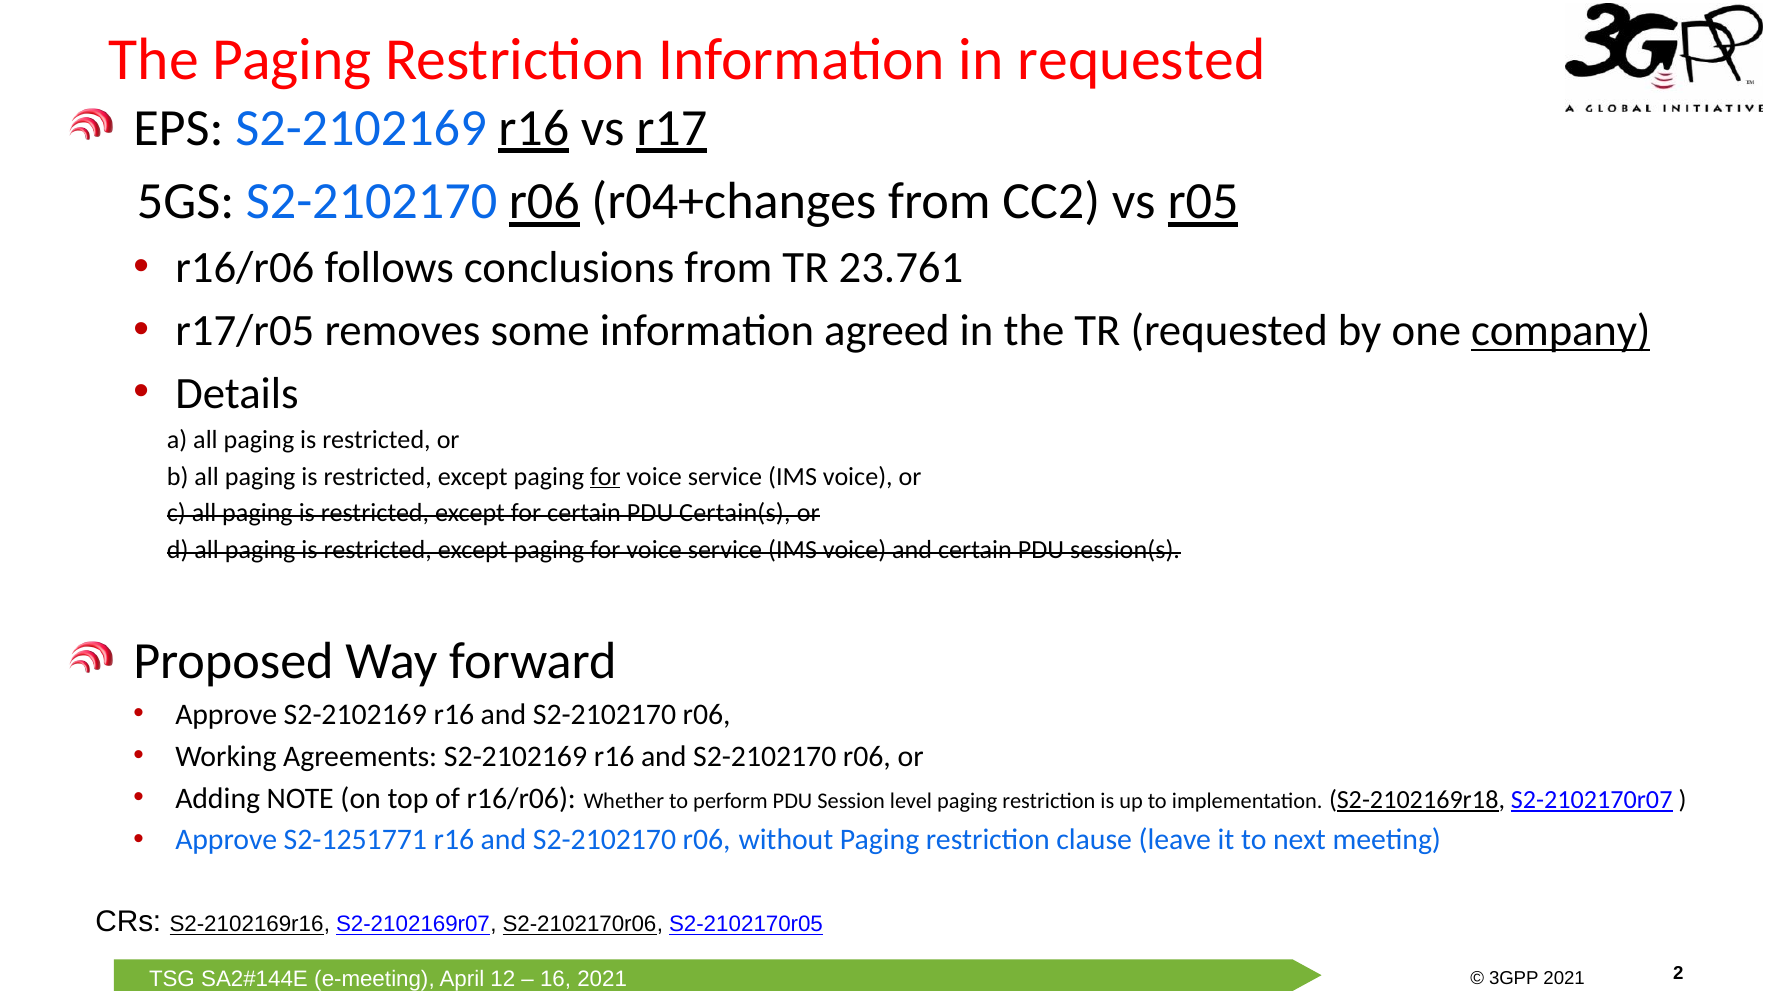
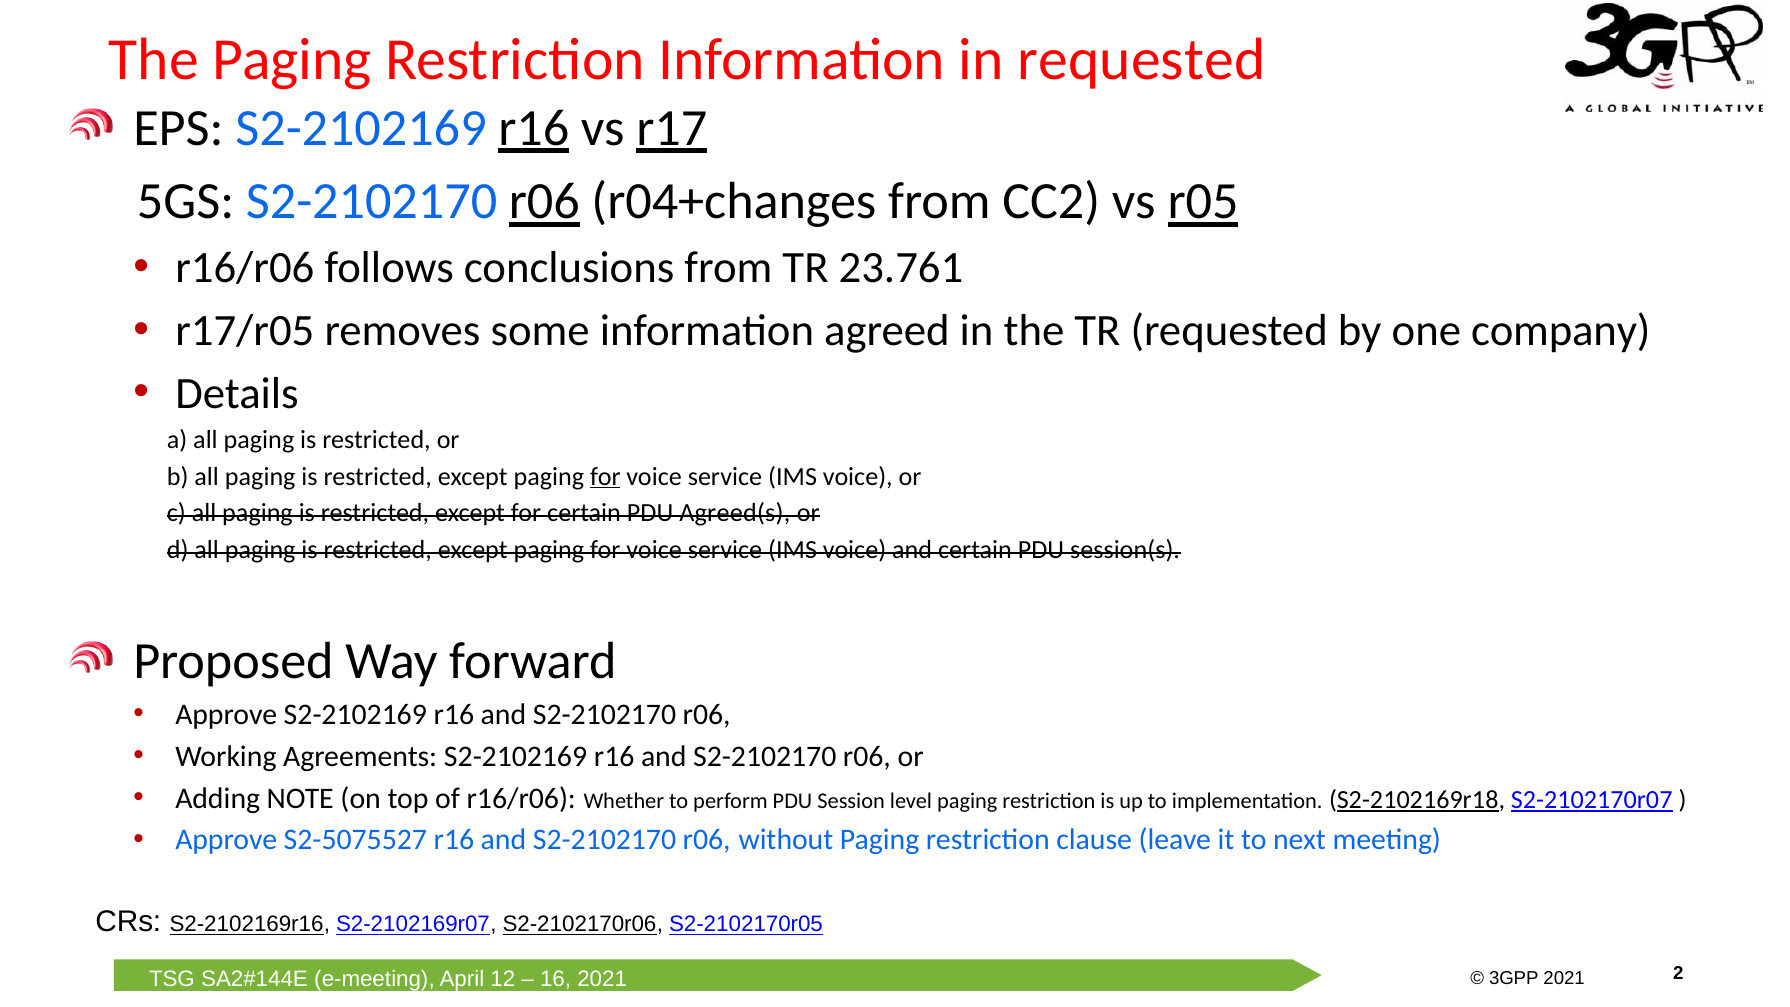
company underline: present -> none (1561, 331)
Certain(s: Certain(s -> Agreed(s (735, 513)
S2-1251771: S2-1251771 -> S2-5075527 (355, 840)
